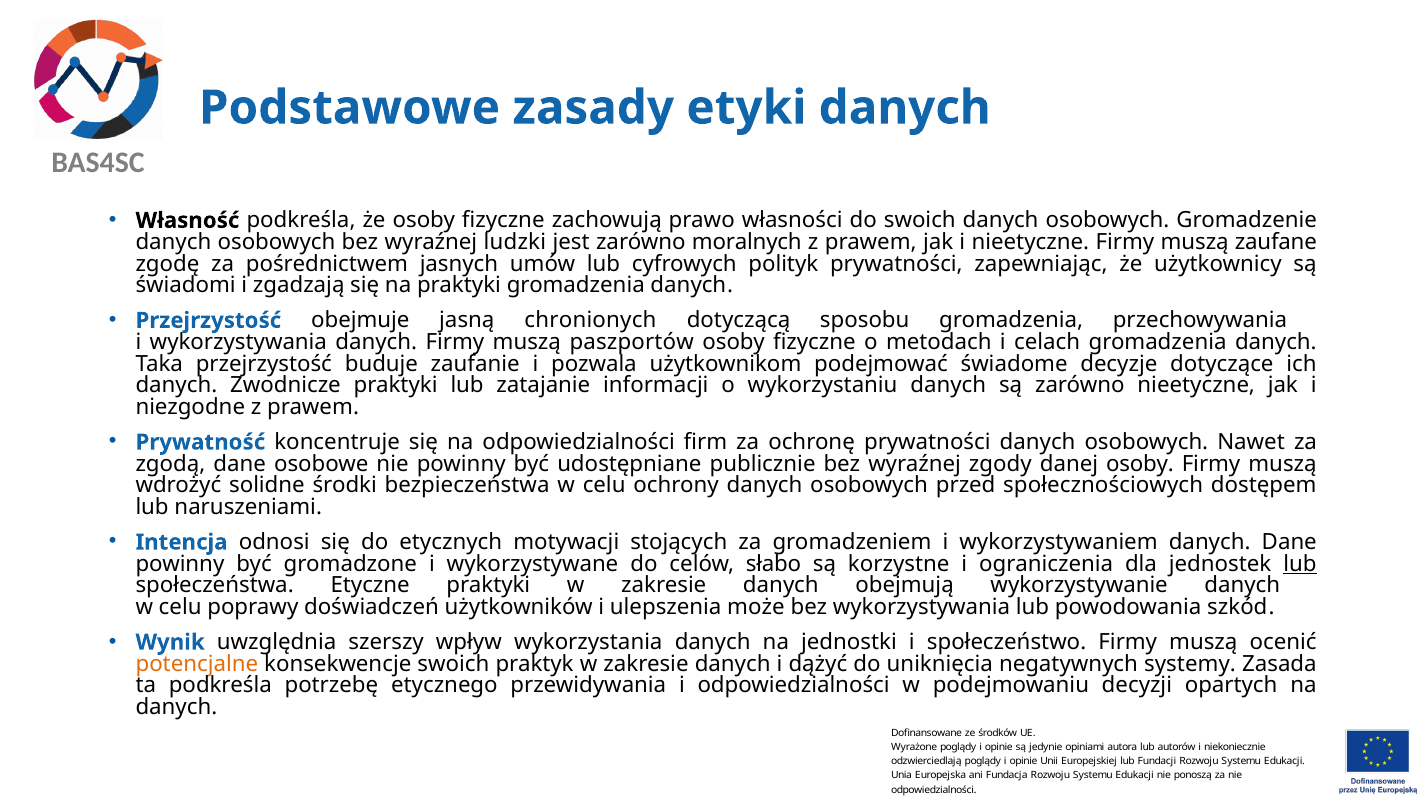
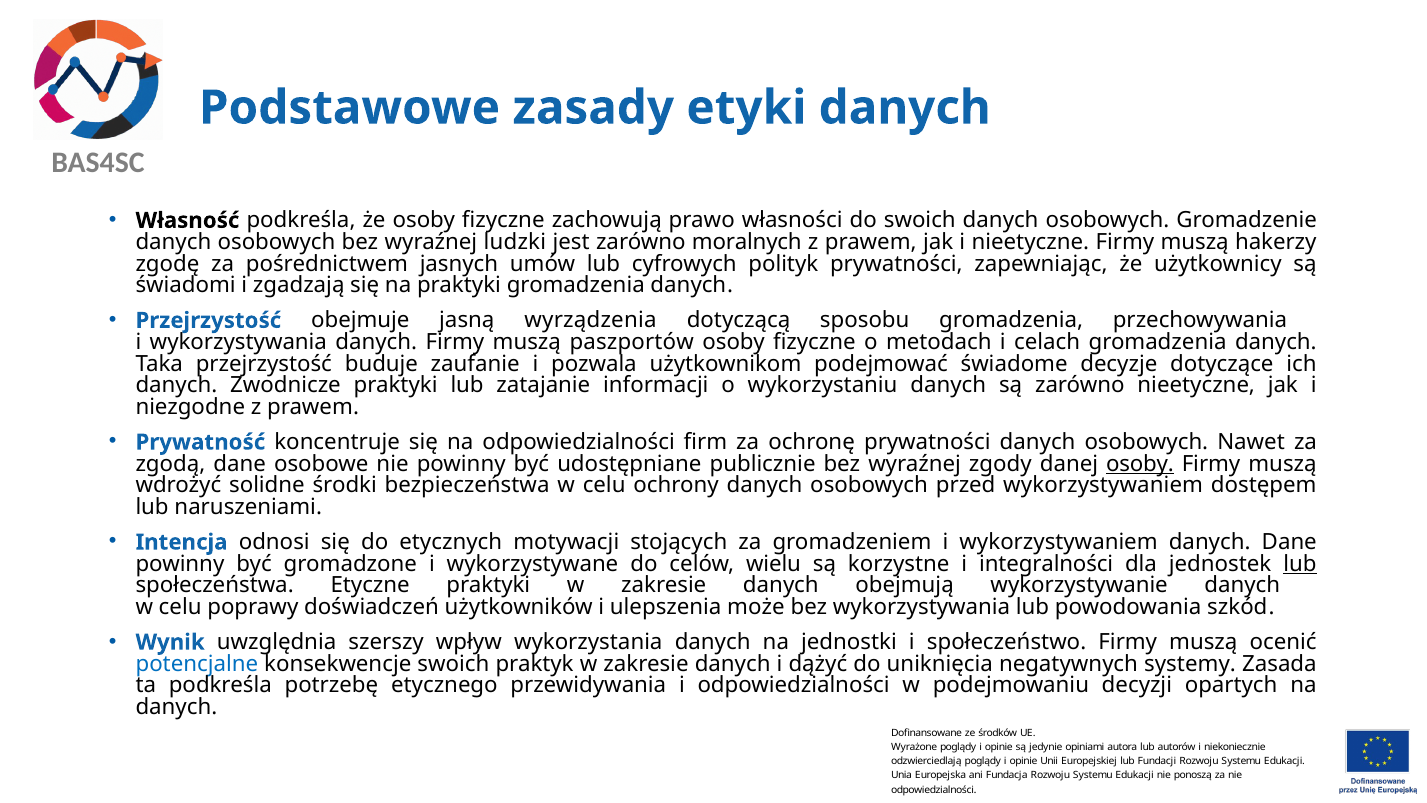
zaufane: zaufane -> hakerzy (1276, 242)
chronionych: chronionych -> wyrządzenia (590, 320)
osoby underline: none -> present (1140, 464)
przed społecznościowych: społecznościowych -> wykorzystywaniem (1103, 485)
słabo: słabo -> wielu (774, 564)
ograniczenia: ograniczenia -> integralności (1046, 564)
potencjalne colour: orange -> blue (197, 664)
